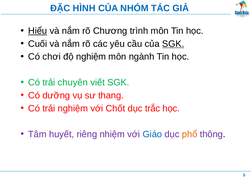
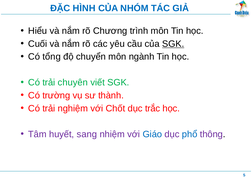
Hiểu underline: present -> none (38, 31)
chơi: chơi -> tổng (52, 57)
độ nghiệm: nghiệm -> chuyển (91, 57)
dưỡng: dưỡng -> trường (56, 95)
thang: thang -> thành (111, 95)
riêng: riêng -> sang (87, 134)
phổ colour: orange -> blue (190, 134)
